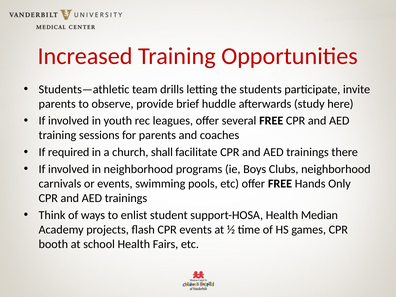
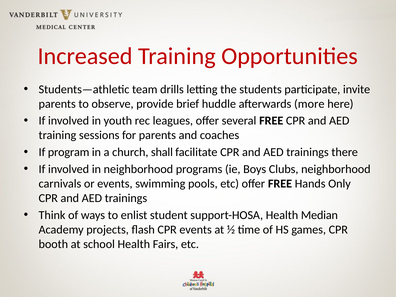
study: study -> more (309, 104)
required: required -> program (69, 152)
